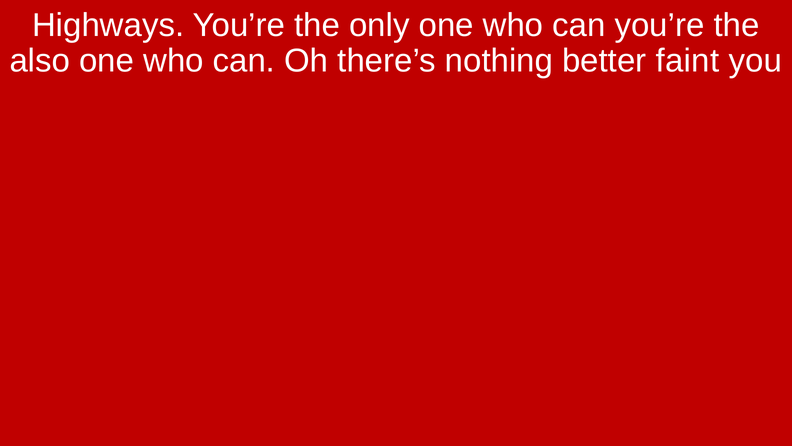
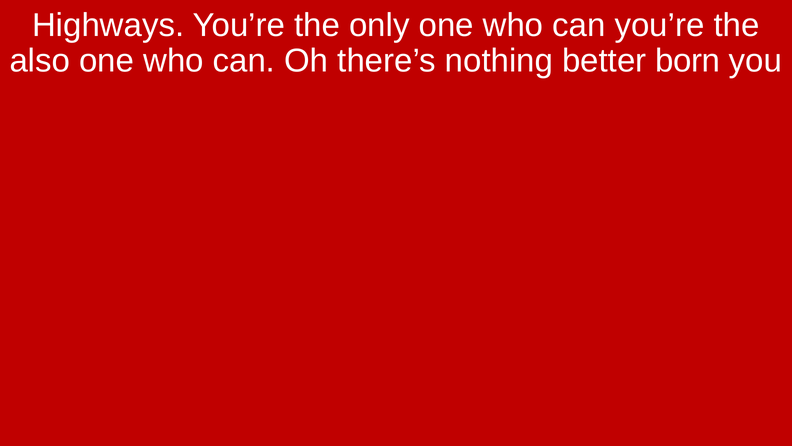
faint: faint -> born (688, 61)
